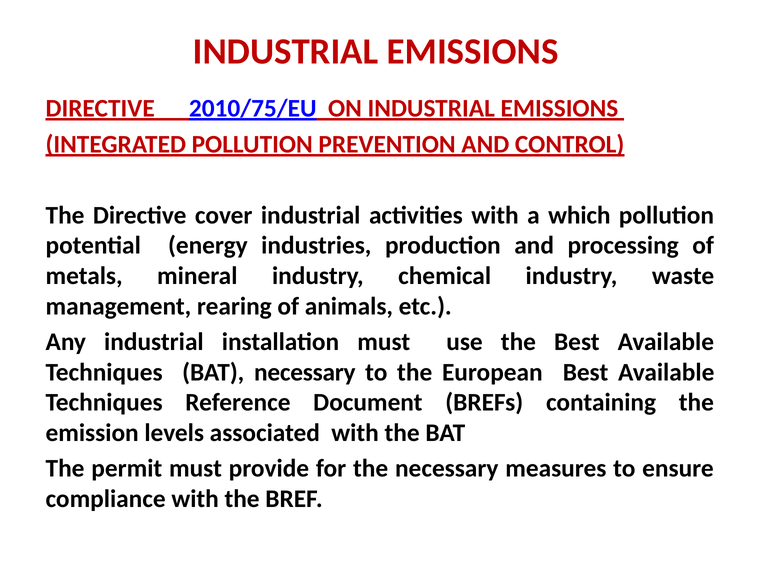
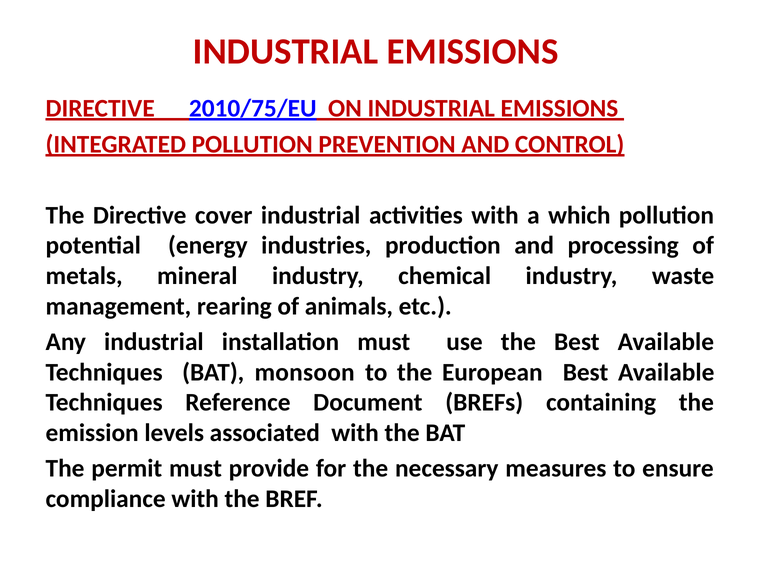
BAT necessary: necessary -> monsoon (305, 372)
